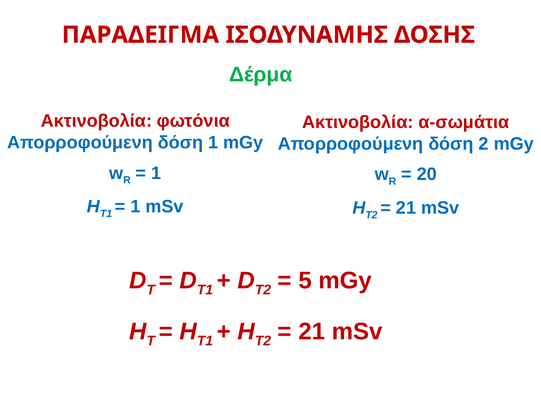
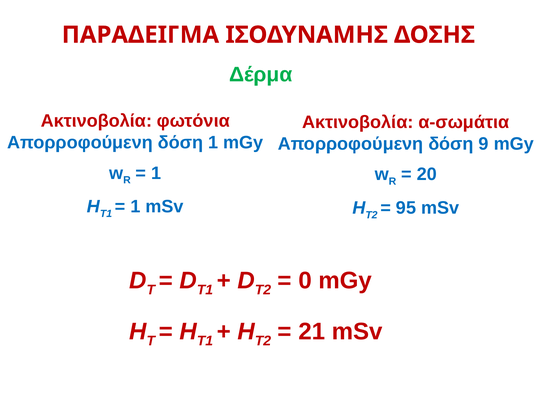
2: 2 -> 9 (484, 144)
21: 21 -> 95 (406, 208)
5: 5 -> 0 (305, 281)
